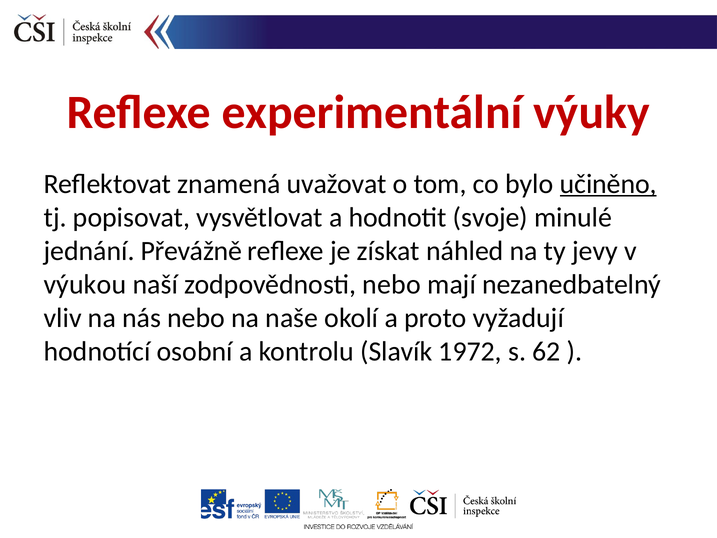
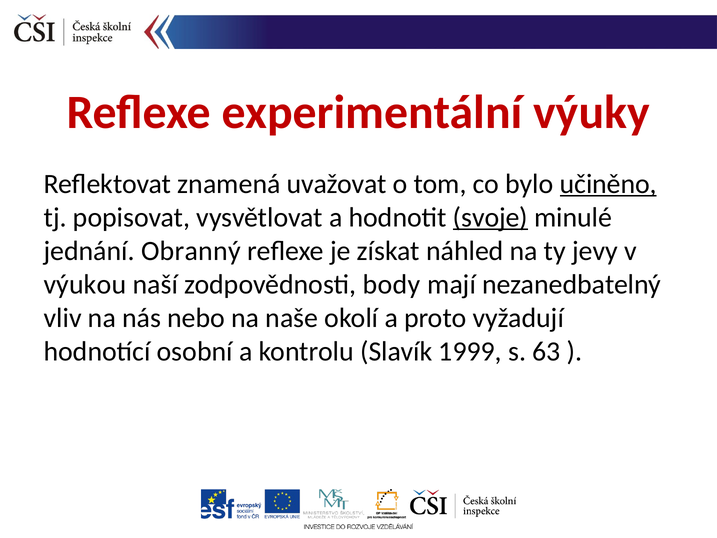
svoje underline: none -> present (490, 217)
Převážně: Převážně -> Obranný (191, 251)
zodpovědnosti nebo: nebo -> body (392, 284)
1972: 1972 -> 1999 (470, 351)
62: 62 -> 63 (546, 351)
